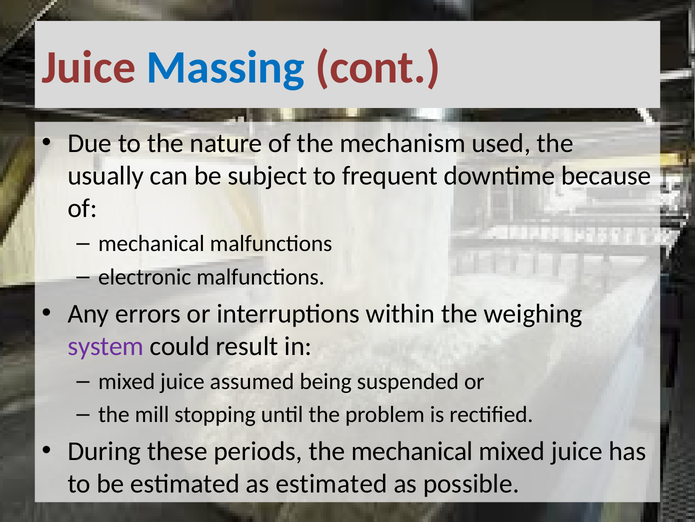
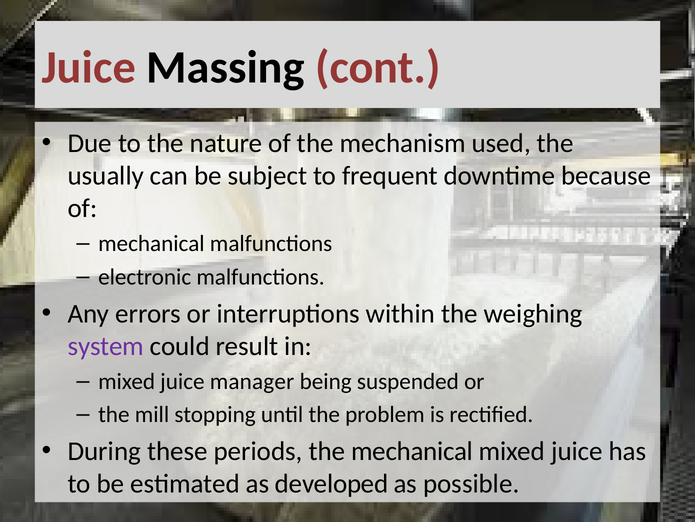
Massing colour: blue -> black (225, 68)
assumed: assumed -> manager (252, 381)
as estimated: estimated -> developed (332, 483)
